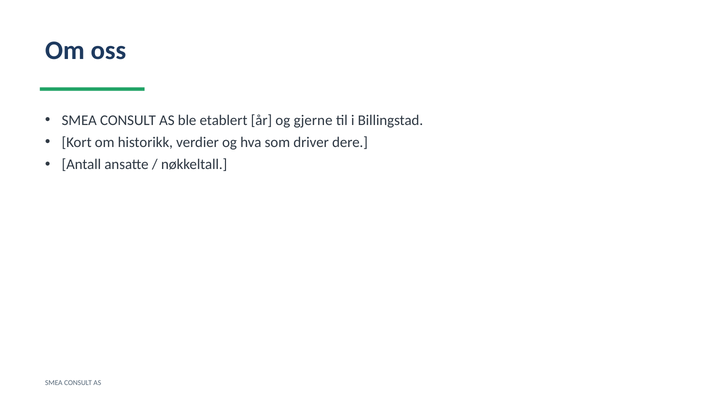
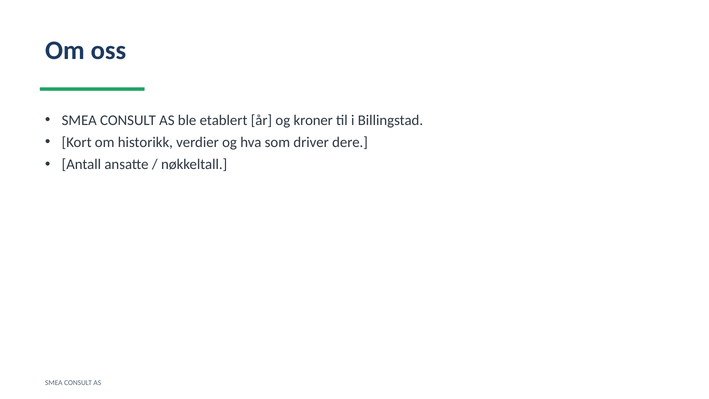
gjerne: gjerne -> kroner (313, 120)
